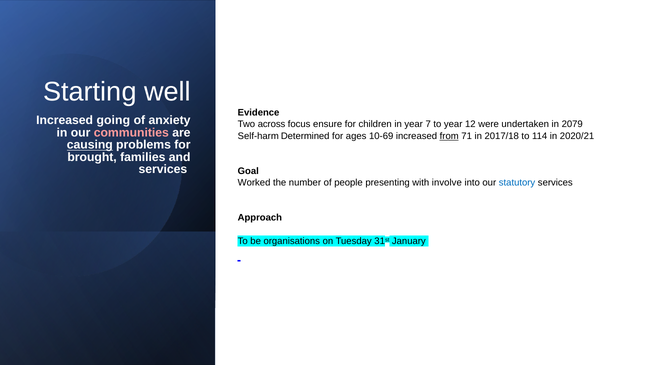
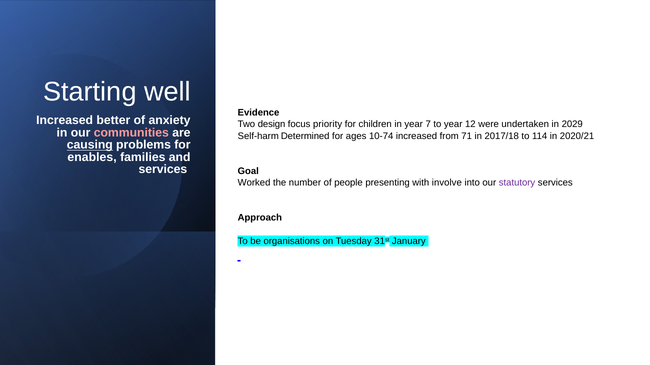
going: going -> better (113, 121)
across: across -> design (272, 125)
ensure: ensure -> priority (328, 125)
2079: 2079 -> 2029 (572, 125)
10-69: 10-69 -> 10-74 (381, 136)
from underline: present -> none (449, 136)
brought: brought -> enables (92, 157)
statutory colour: blue -> purple (517, 183)
